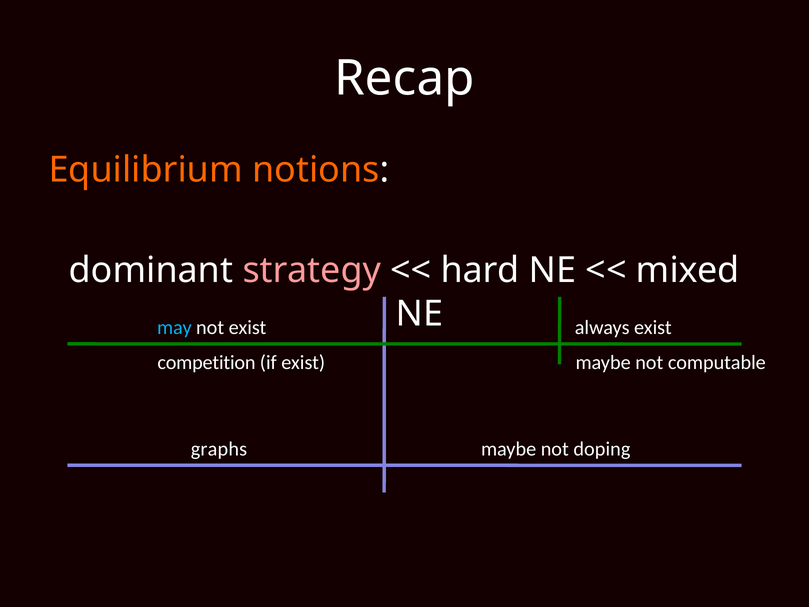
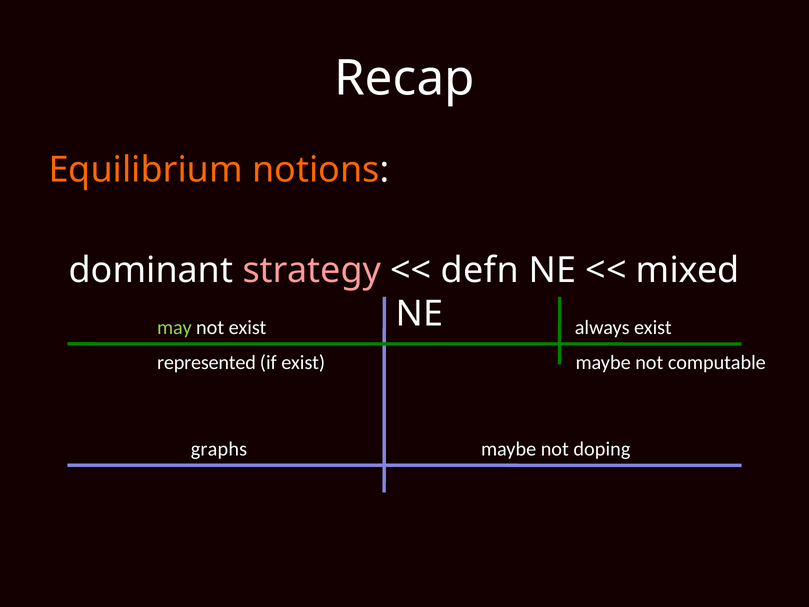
hard: hard -> defn (480, 270)
may colour: light blue -> light green (174, 328)
competition: competition -> represented (206, 362)
